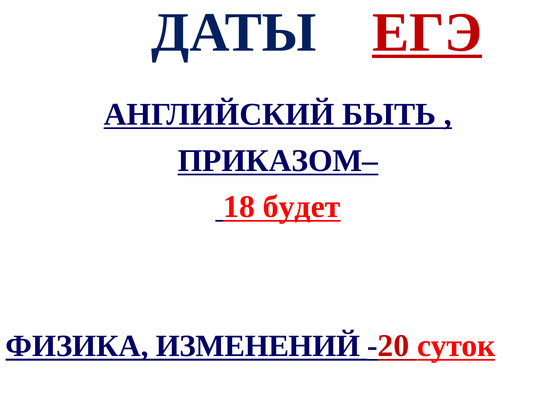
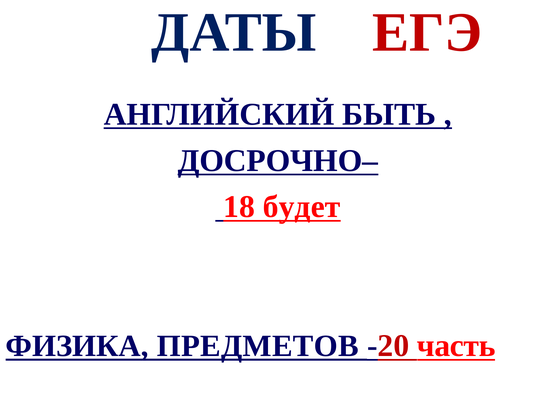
ЕГЭ underline: present -> none (427, 32)
ПРИКАЗОМ–: ПРИКАЗОМ– -> ДОСРОЧНО– (278, 161)
ИЗМЕНЕНИЙ: ИЗМЕНЕНИЙ -> ПРЕДМЕТОВ (258, 346)
суток: суток -> часть (456, 346)
